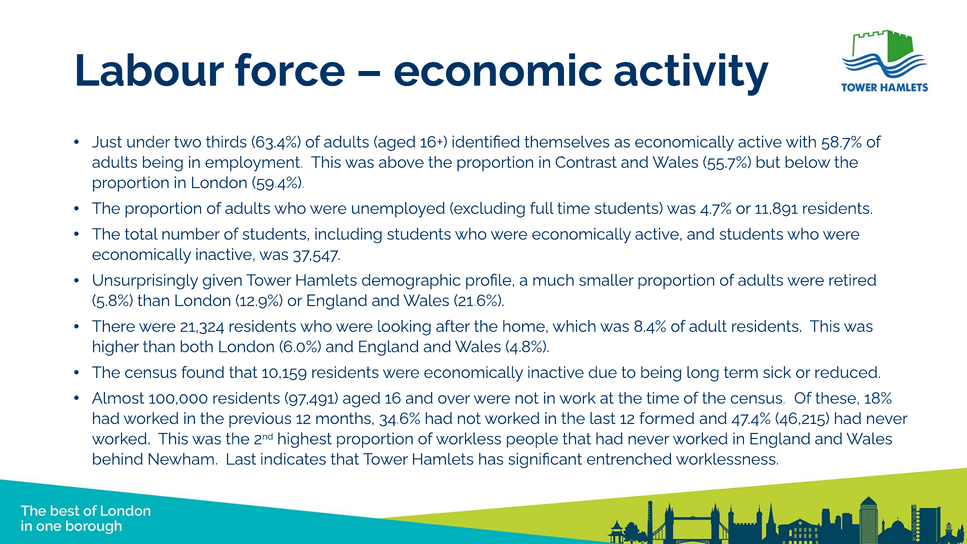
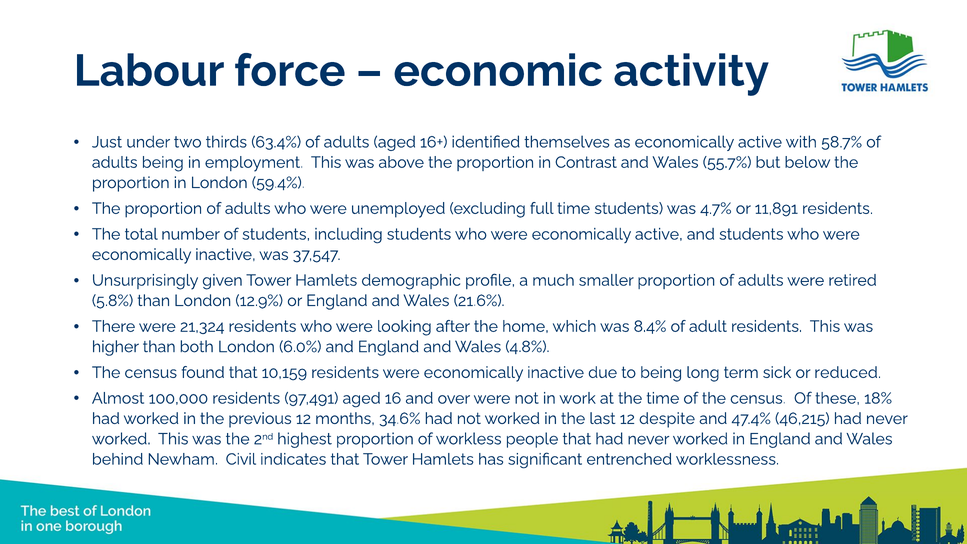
formed: formed -> despite (667, 419)
Newham Last: Last -> Civil (241, 459)
